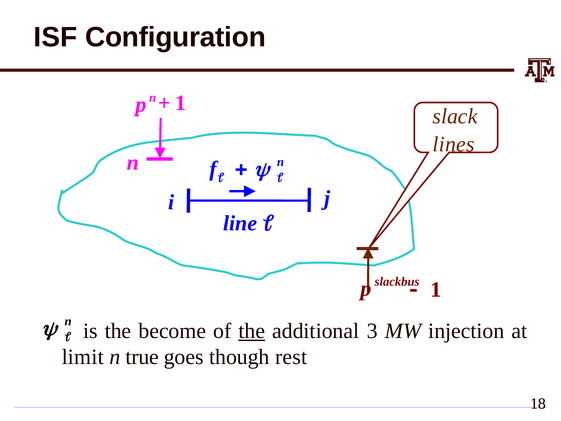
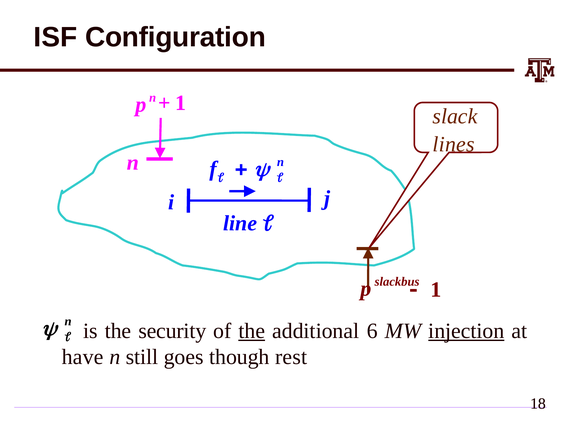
become: become -> security (172, 331)
3: 3 -> 6 (372, 331)
injection underline: none -> present (466, 331)
limit: limit -> have (83, 357)
true: true -> still (142, 357)
